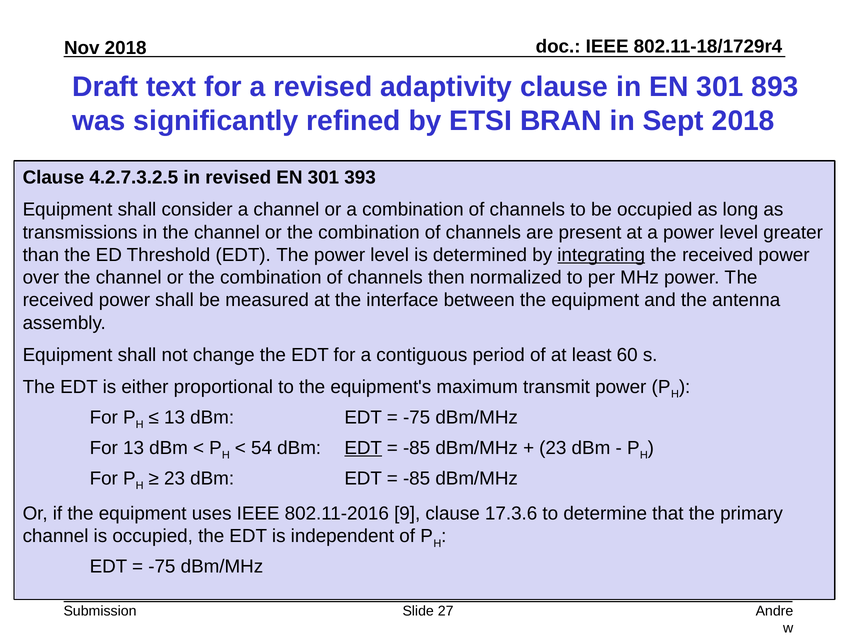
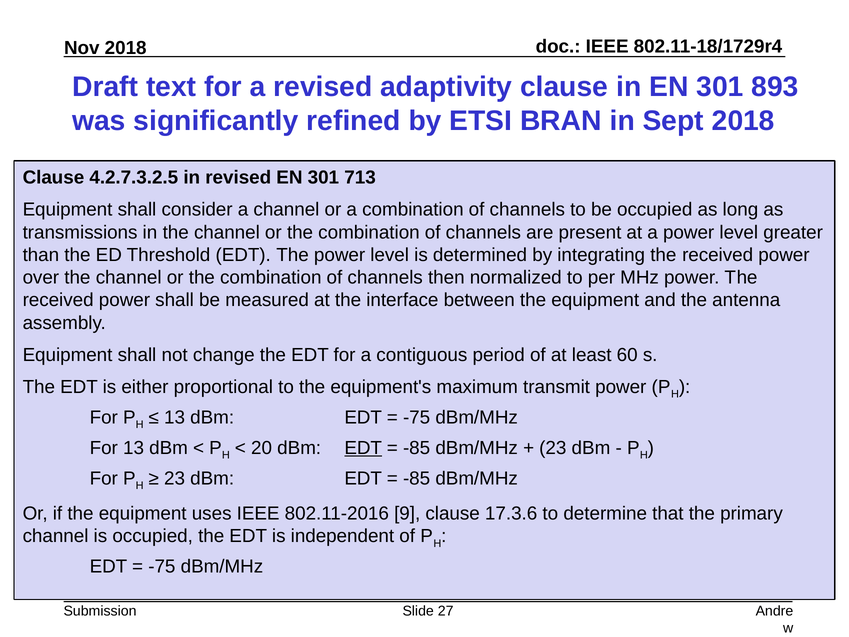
393: 393 -> 713 (360, 178)
integrating underline: present -> none (601, 255)
54: 54 -> 20 (262, 448)
